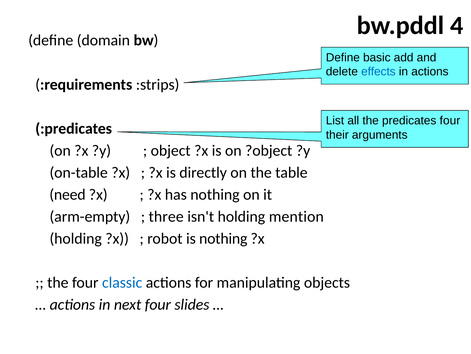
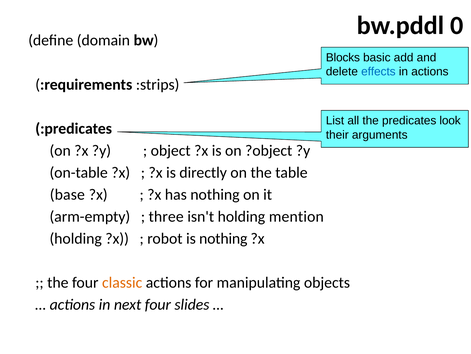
4: 4 -> 0 (457, 25)
Define: Define -> Blocks (343, 57)
predicates four: four -> look (450, 120)
need: need -> base (67, 194)
classic colour: blue -> orange (122, 282)
